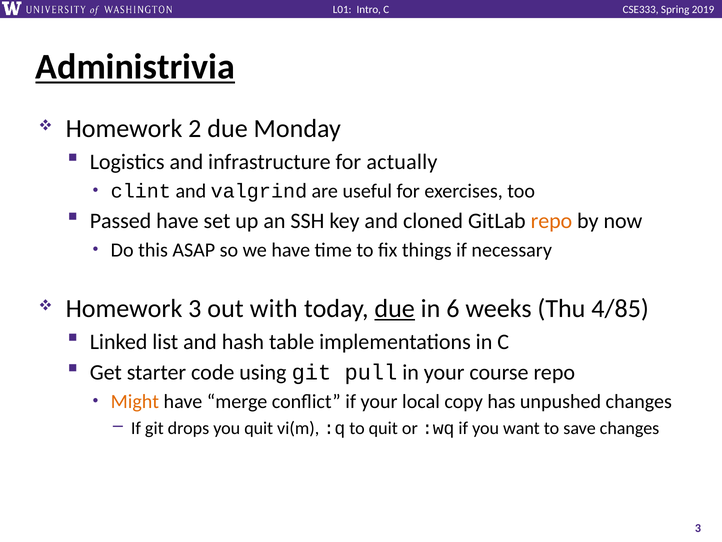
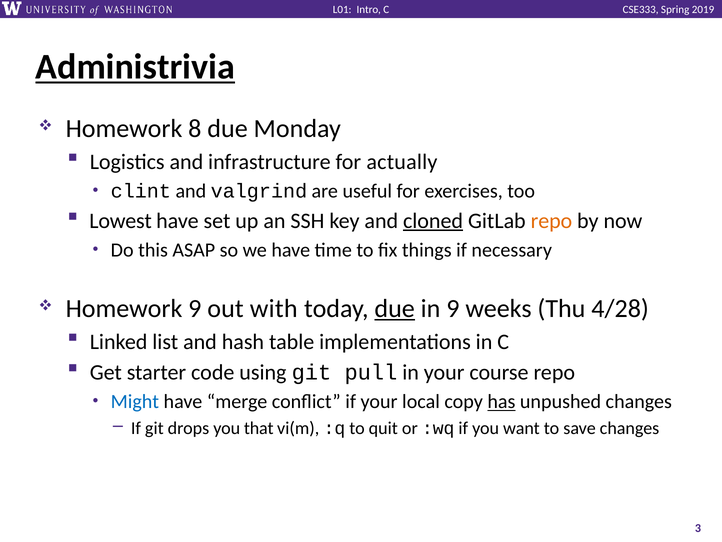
2: 2 -> 8 (195, 129)
Passed: Passed -> Lowest (121, 221)
cloned underline: none -> present (433, 221)
Homework 3: 3 -> 9 (195, 308)
in 6: 6 -> 9 (453, 308)
4/85: 4/85 -> 4/28 (620, 308)
Might colour: orange -> blue (135, 401)
has underline: none -> present (501, 401)
you quit: quit -> that (259, 428)
